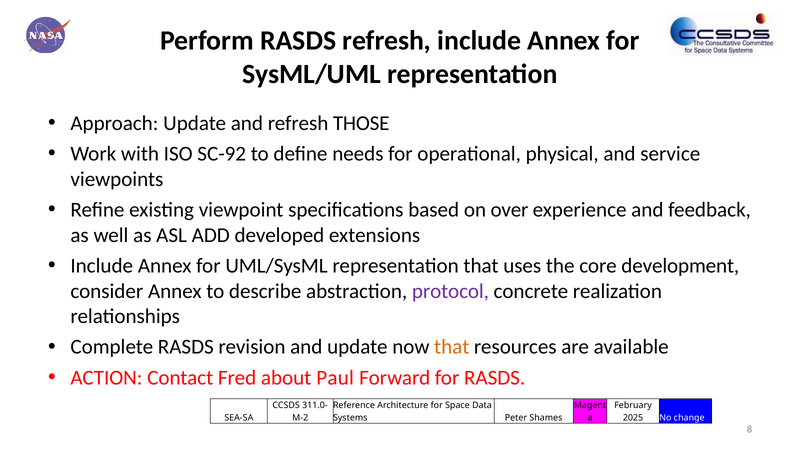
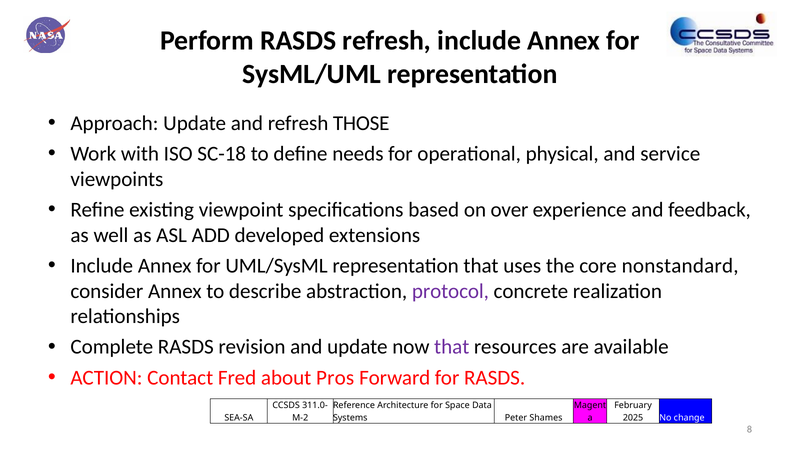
SC-92: SC-92 -> SC-18 (222, 154)
development: development -> nonstandard (680, 266)
that colour: orange -> purple (452, 347)
Paul: Paul -> Pros (335, 378)
